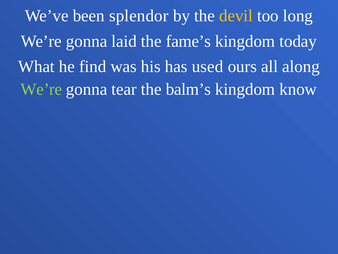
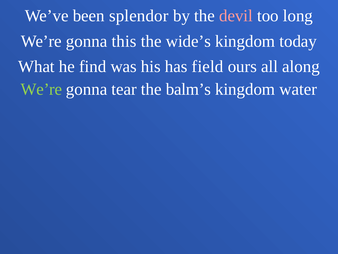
devil colour: yellow -> pink (236, 16)
laid: laid -> this (124, 41)
fame’s: fame’s -> wide’s (188, 41)
used: used -> field (208, 66)
know: know -> water (298, 89)
